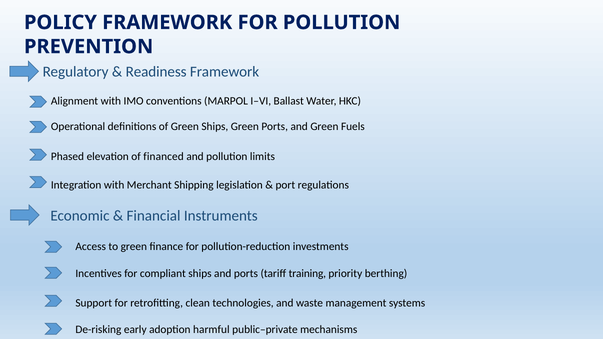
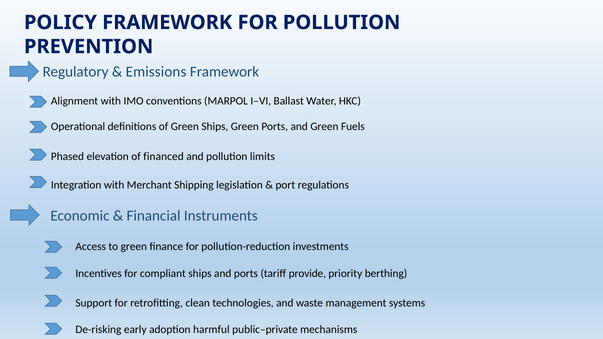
Readiness: Readiness -> Emissions (156, 72)
training: training -> provide (307, 274)
